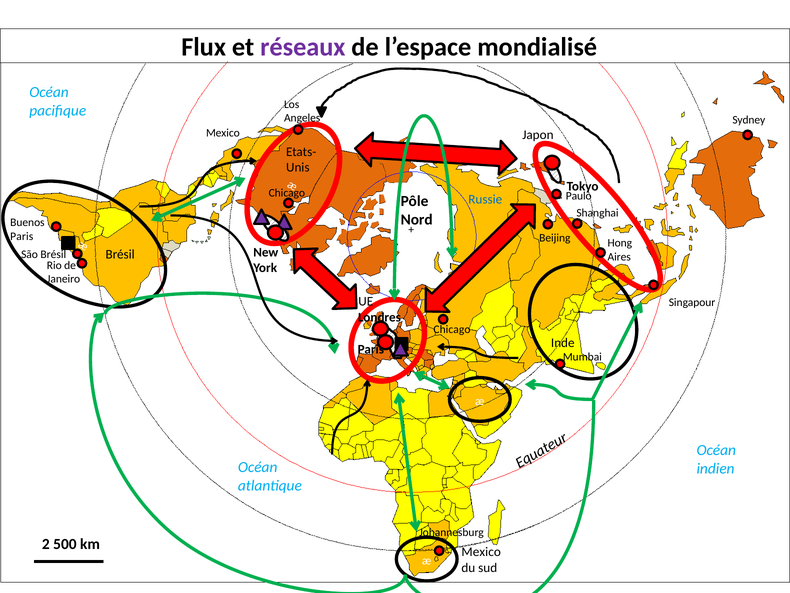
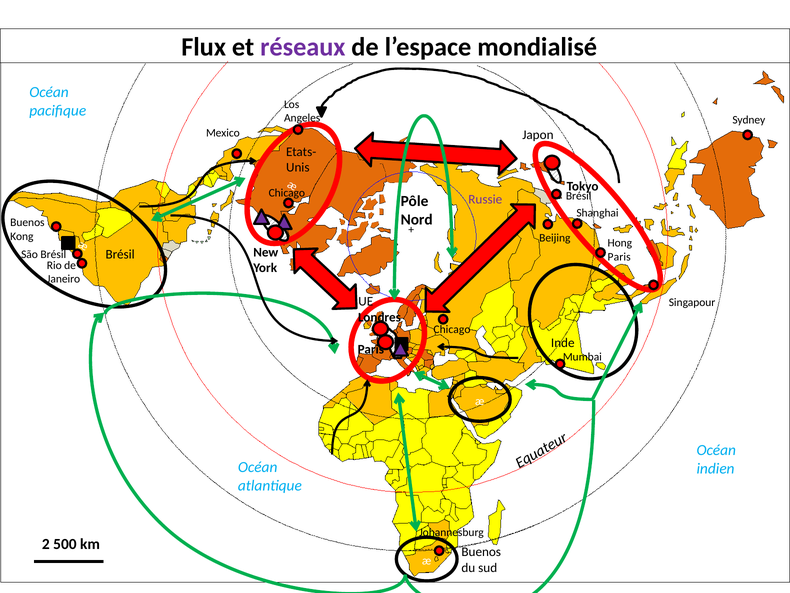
Paulo: Paulo -> Brésil (579, 196)
Russie colour: blue -> purple (485, 199)
Paris: Paris -> Kong (22, 236)
Aires: Aires -> Paris (619, 257)
Mexico: Mexico -> Buenos (481, 552)
